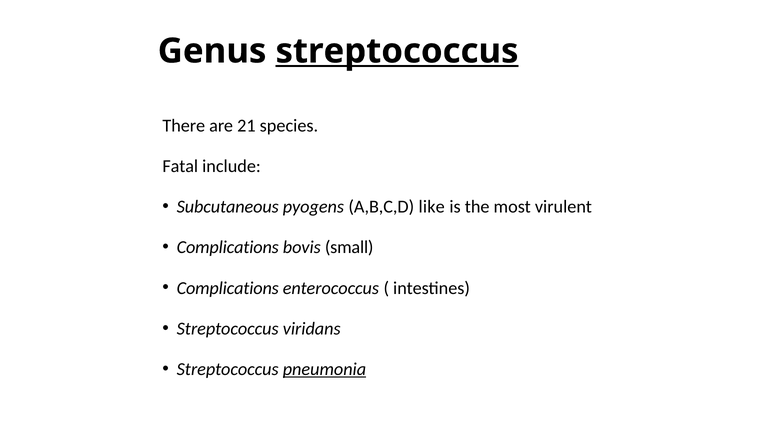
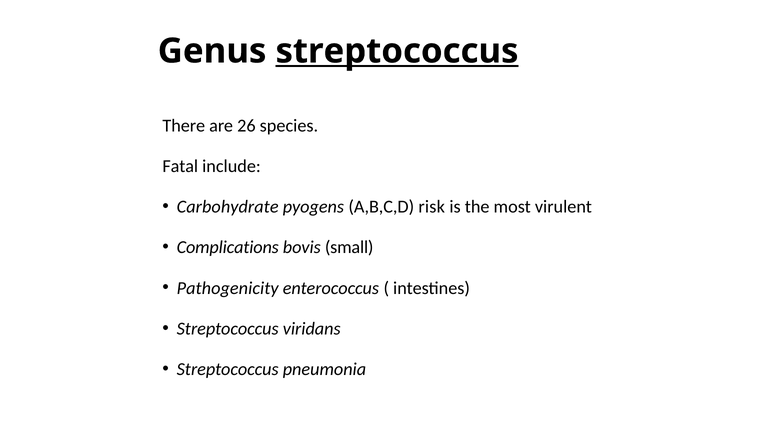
21: 21 -> 26 (246, 126)
Subcutaneous: Subcutaneous -> Carbohydrate (228, 207)
like: like -> risk (432, 207)
Complications: Complications -> Pathogenicity (228, 288)
pneumonia underline: present -> none (324, 370)
